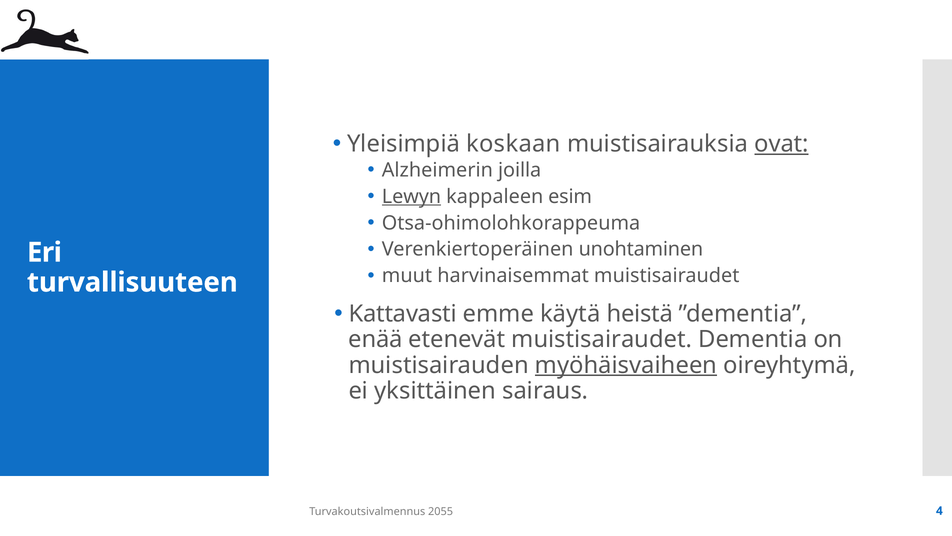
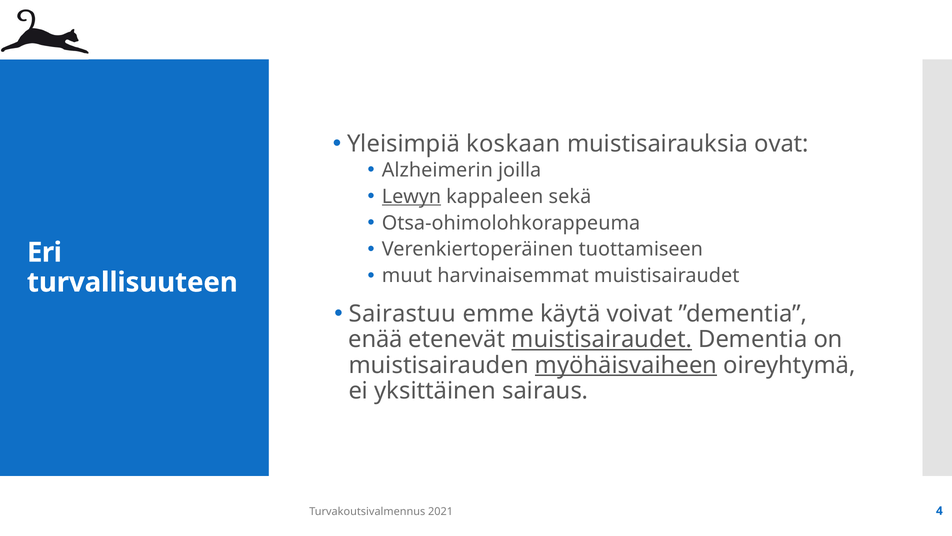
ovat underline: present -> none (782, 144)
esim: esim -> sekä (570, 196)
unohtaminen: unohtaminen -> tuottamiseen (641, 249)
Kattavasti: Kattavasti -> Sairastuu (402, 313)
heistä: heistä -> voivat (640, 313)
muistisairaudet underline: none -> present (602, 339)
2055: 2055 -> 2021 (441, 511)
